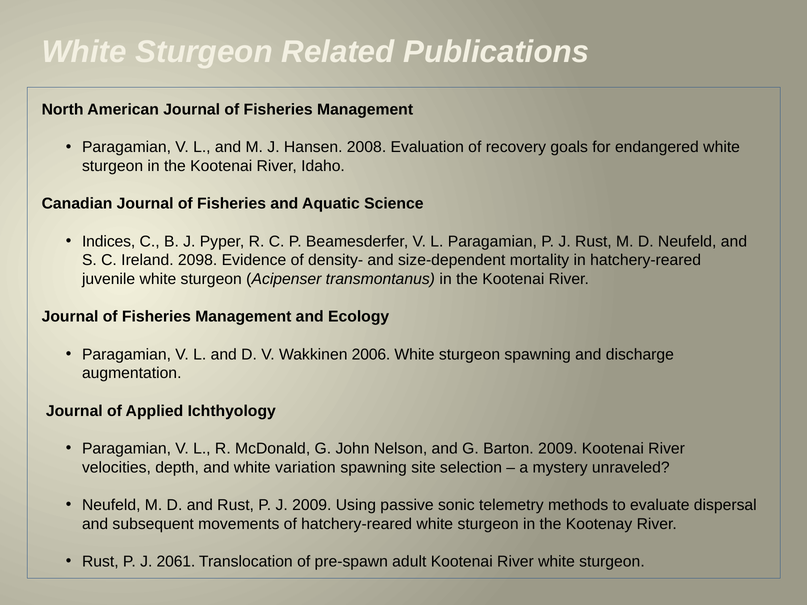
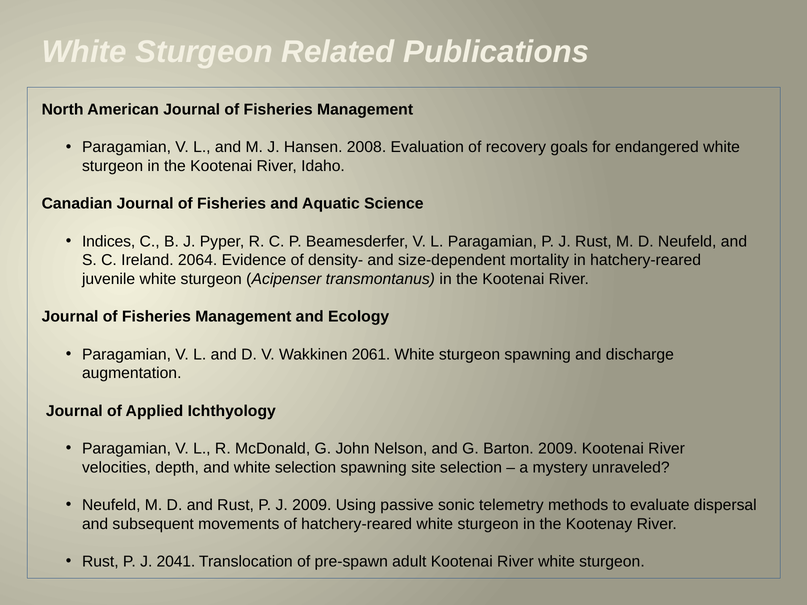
2098: 2098 -> 2064 (198, 260)
2006: 2006 -> 2061 (371, 355)
white variation: variation -> selection (306, 468)
2061: 2061 -> 2041 (176, 562)
